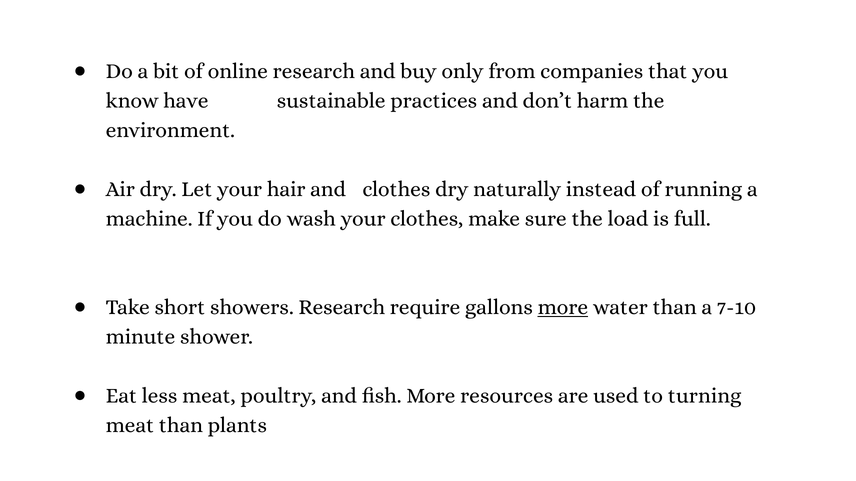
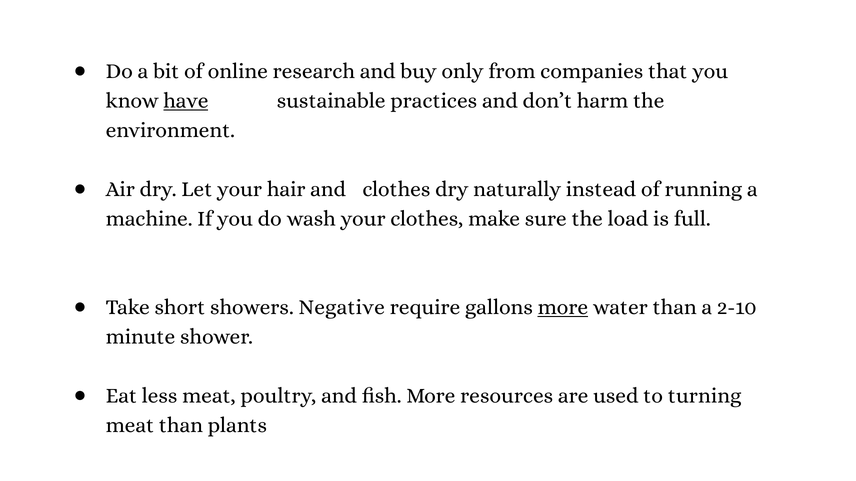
have underline: none -> present (186, 101)
showers Research: Research -> Negative (342, 308)
7-10: 7-10 -> 2-10 (737, 308)
